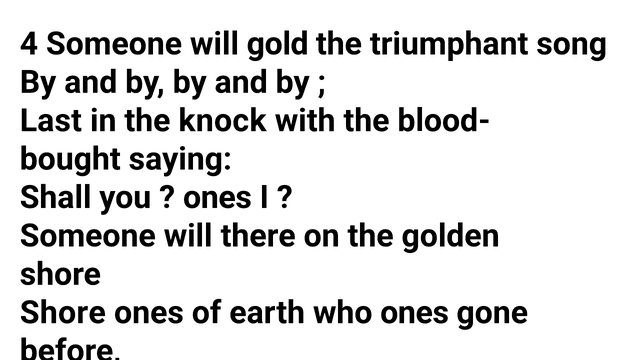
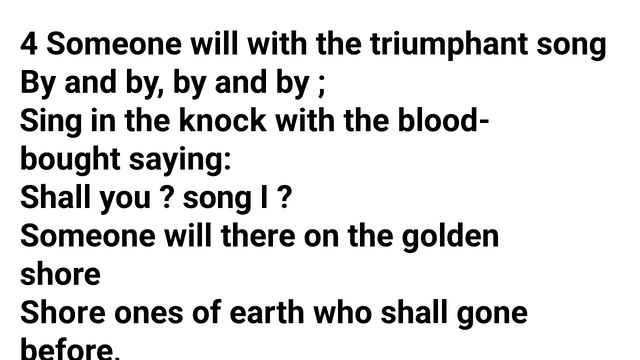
will gold: gold -> with (277, 44)
Last: Last -> Sing (51, 121)
ones: ones -> song (217, 197)
who ones: ones -> shall (414, 313)
